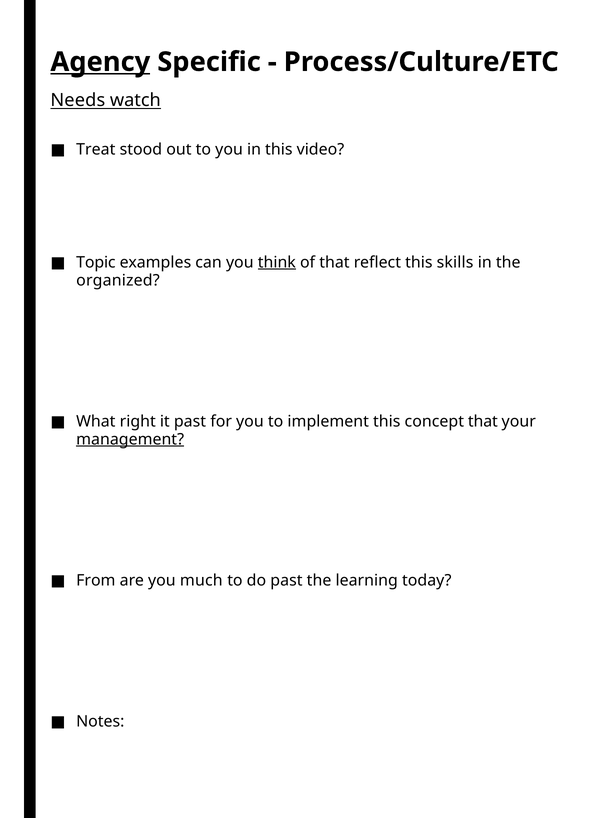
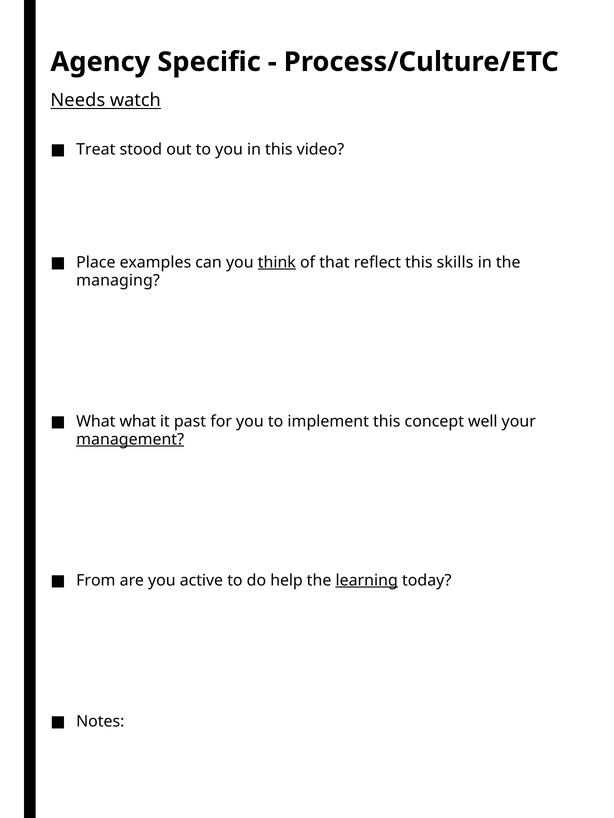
Agency underline: present -> none (100, 62)
Topic: Topic -> Place (96, 263)
organized: organized -> managing (118, 281)
What right: right -> what (138, 422)
concept that: that -> well (483, 422)
much: much -> active (201, 581)
do past: past -> help (287, 581)
learning underline: none -> present (367, 581)
